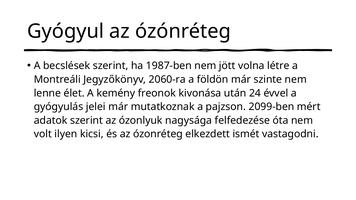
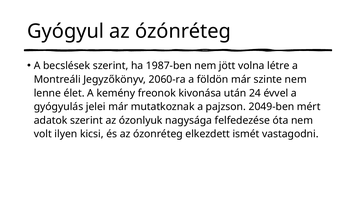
2099-ben: 2099-ben -> 2049-ben (271, 107)
